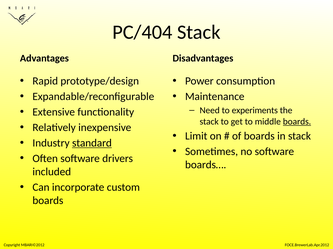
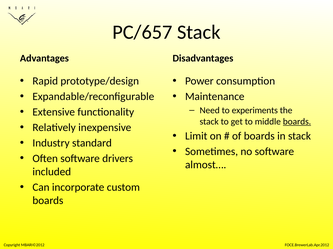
PC/404: PC/404 -> PC/657 (142, 32)
standard underline: present -> none (92, 143)
boards…: boards… -> almost… (206, 165)
